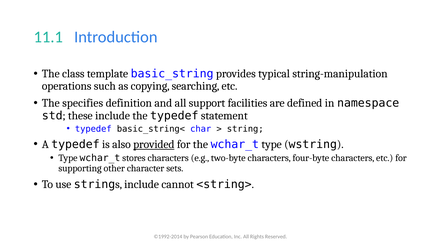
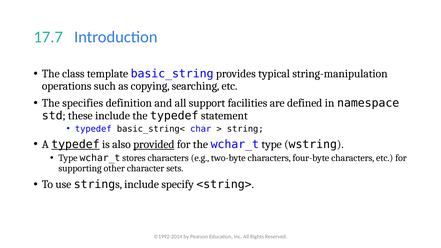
11.1: 11.1 -> 17.7 (48, 37)
typedef underline: none -> present (75, 144)
cannot: cannot -> specify (178, 184)
